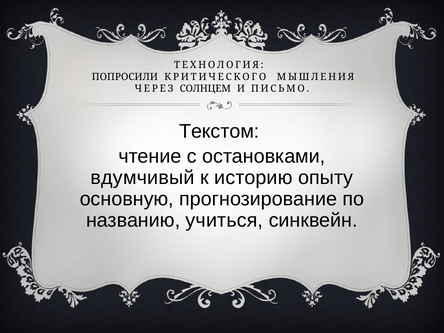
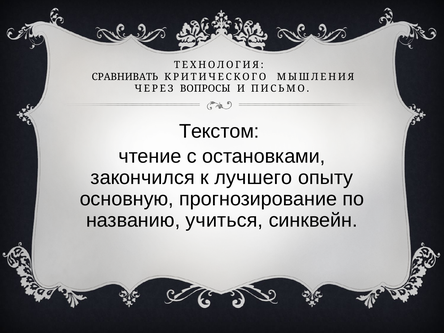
ПОПРОСИЛИ: ПОПРОСИЛИ -> СРАВНИВАТЬ (125, 77)
СОЛНЦЕМ: СОЛНЦЕМ -> ВОПРОСЫ (205, 89)
вдумчивый: вдумчивый -> закончился (143, 178)
историю: историю -> лучшего (253, 178)
